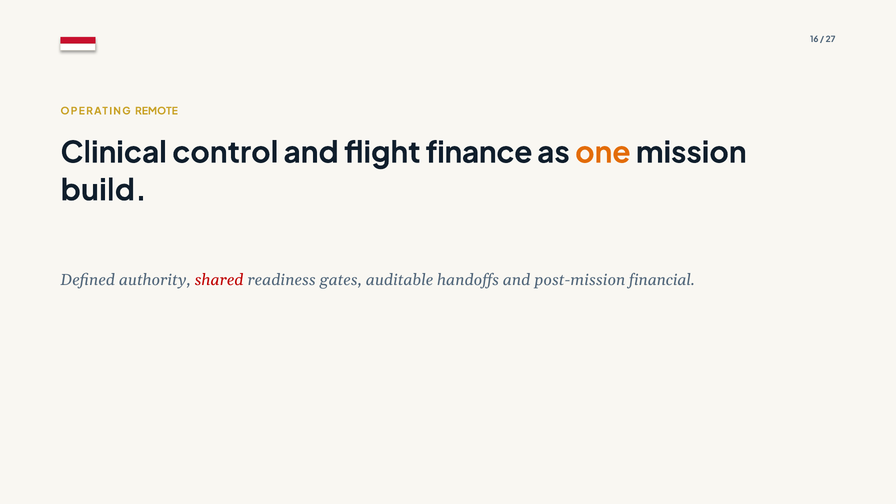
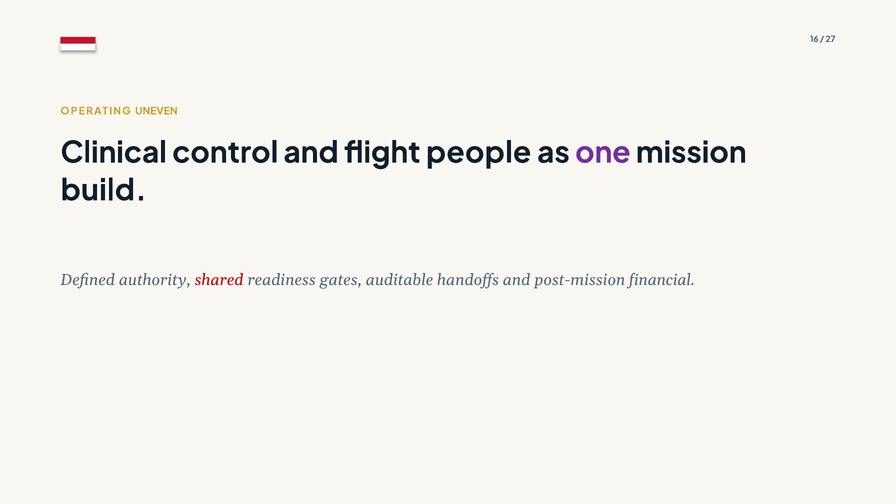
REMOTE: REMOTE -> UNEVEN (156, 111)
finance: finance -> people (479, 153)
one colour: orange -> purple (603, 153)
